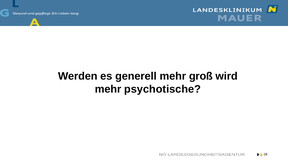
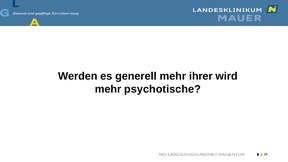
groß: groß -> ihrer (201, 76)
